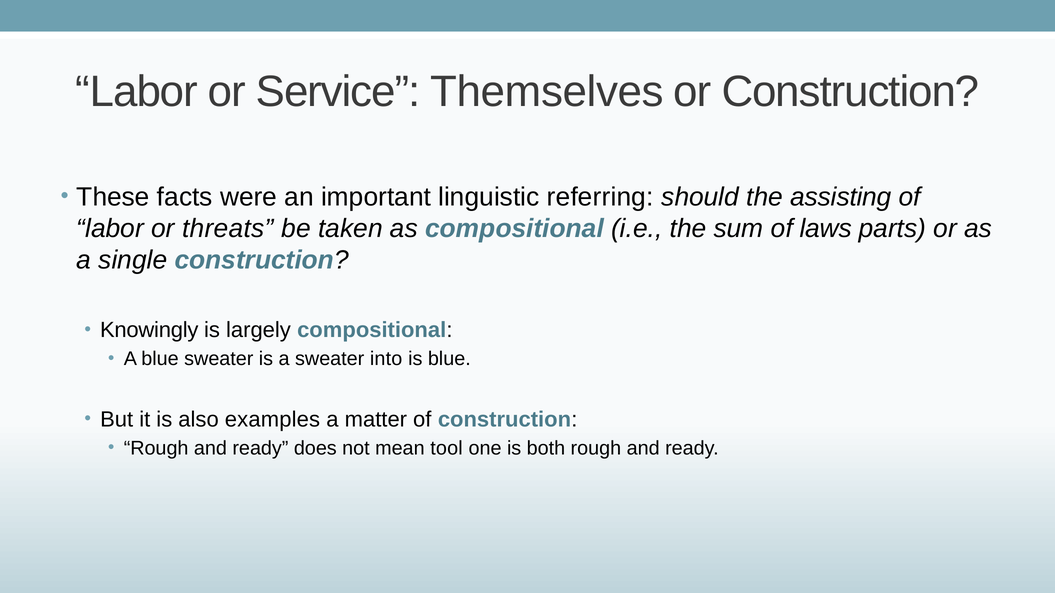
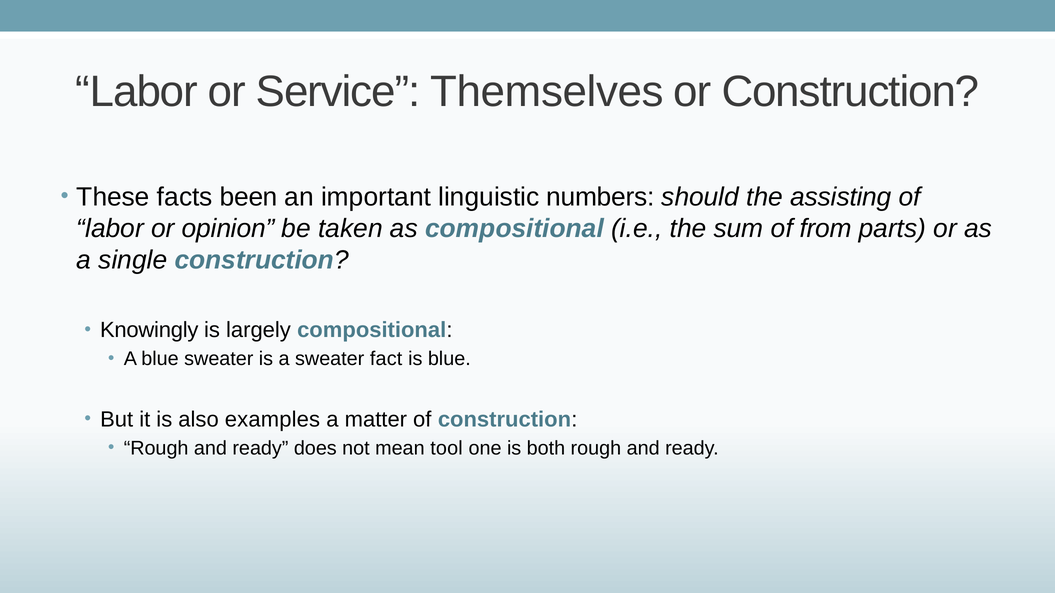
were: were -> been (249, 197)
referring: referring -> numbers (600, 197)
threats: threats -> opinion (228, 229)
laws: laws -> from (826, 229)
into: into -> fact (386, 359)
